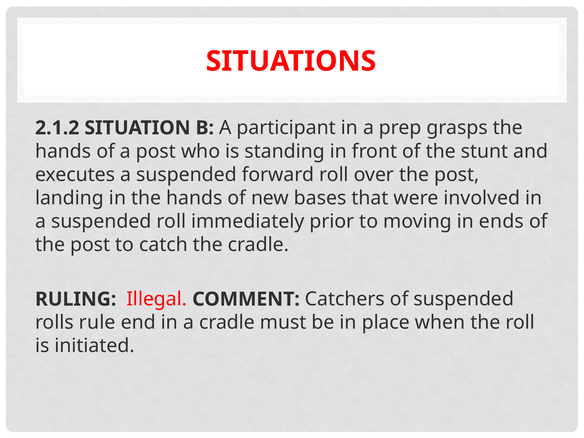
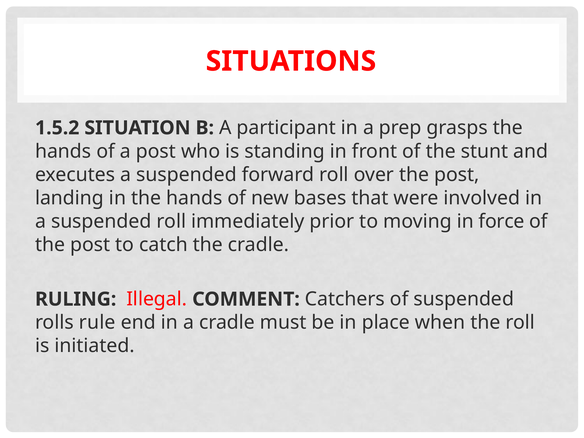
2.1.2: 2.1.2 -> 1.5.2 (57, 128)
ends: ends -> force (502, 221)
